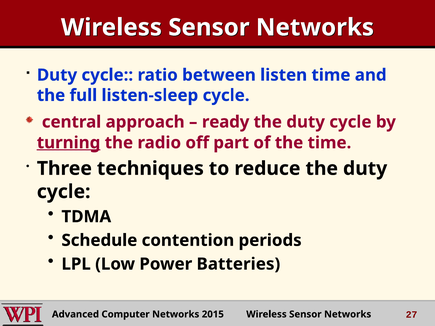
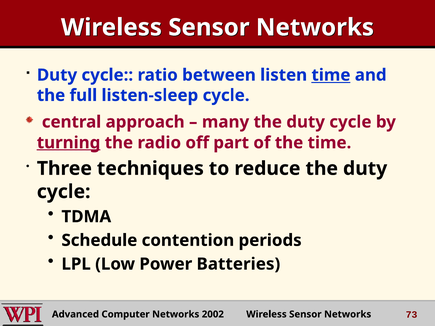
time underline: none -> present (331, 75)
ready: ready -> many (226, 122)
2015: 2015 -> 2002 (213, 314)
27: 27 -> 73 (412, 315)
